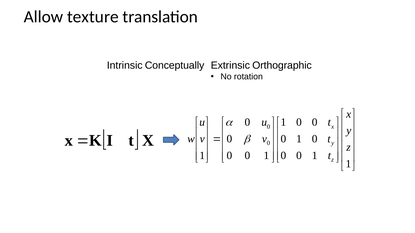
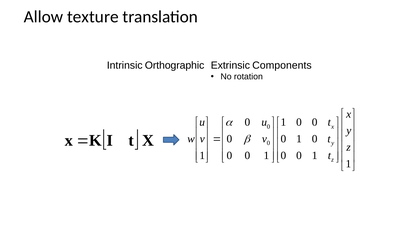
Conceptually: Conceptually -> Orthographic (175, 66)
Orthographic: Orthographic -> Components (282, 66)
